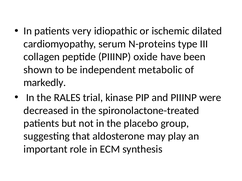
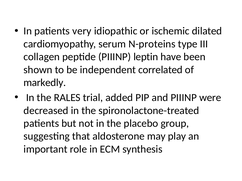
oxide: oxide -> leptin (146, 57)
metabolic: metabolic -> correlated (160, 70)
kinase: kinase -> added (119, 98)
